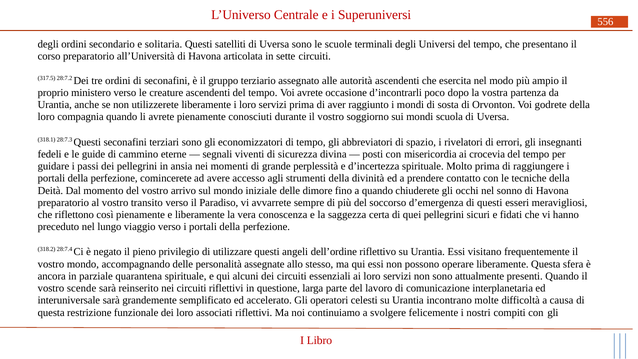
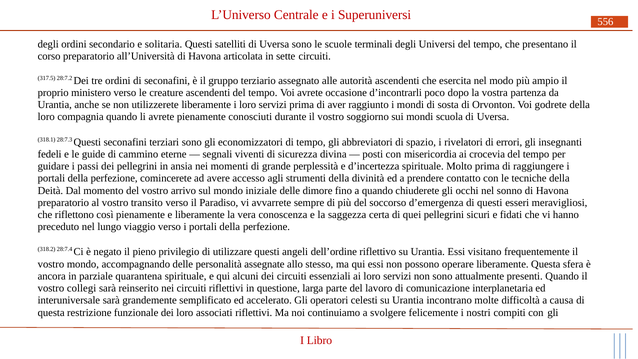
scende: scende -> collegi (82, 289)
